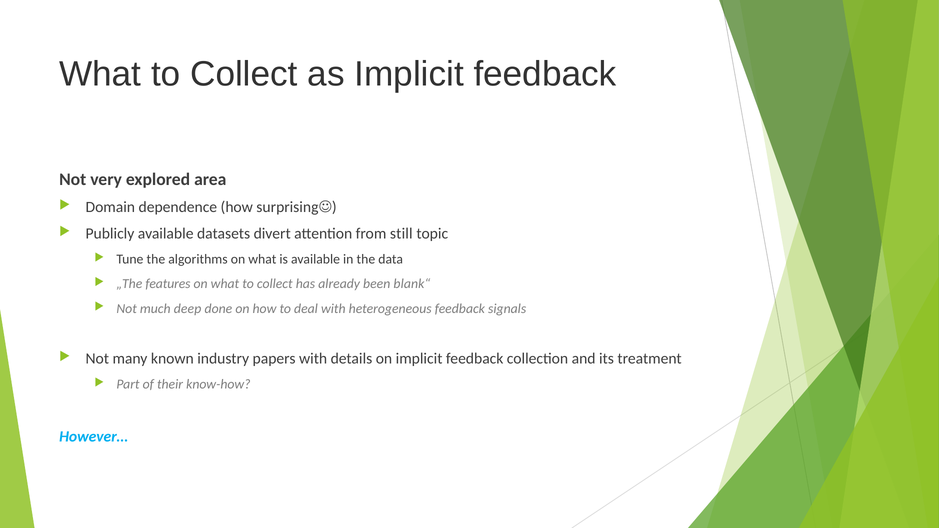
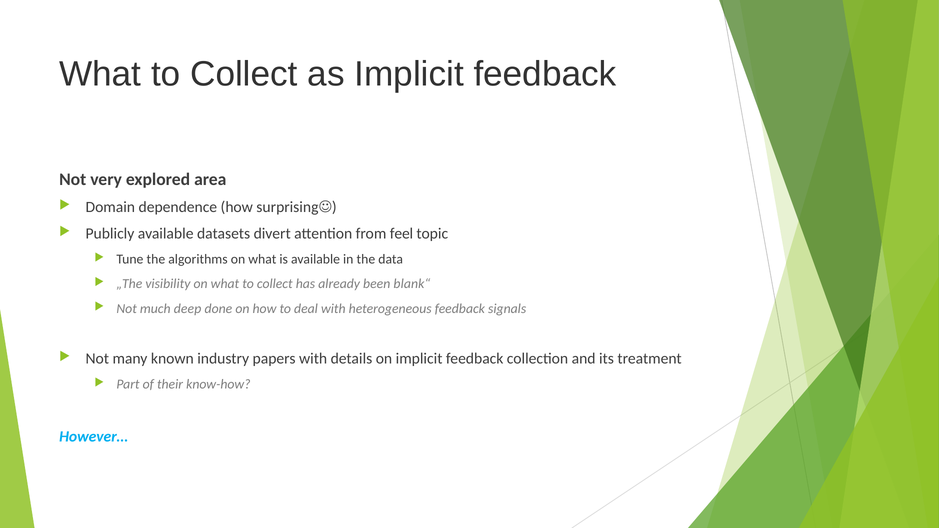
still: still -> feel (401, 234)
features: features -> visibility (168, 284)
